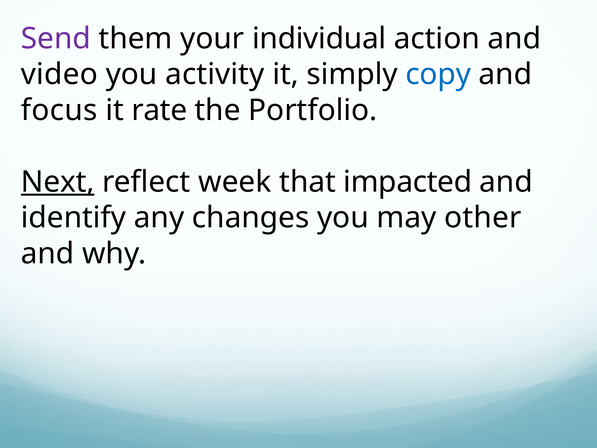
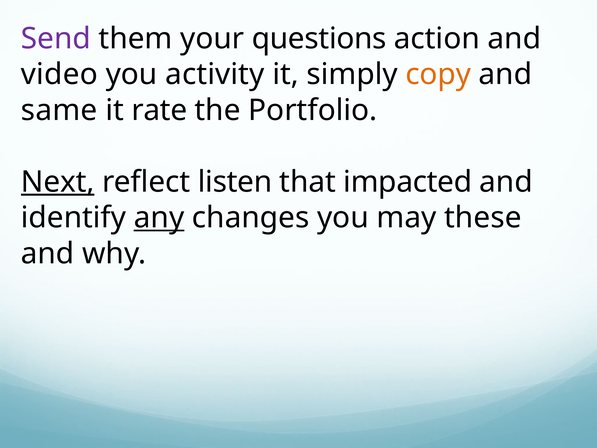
individual: individual -> questions (319, 38)
copy colour: blue -> orange (438, 74)
focus: focus -> same (59, 110)
week: week -> listen (235, 182)
any underline: none -> present (159, 218)
other: other -> these (483, 218)
